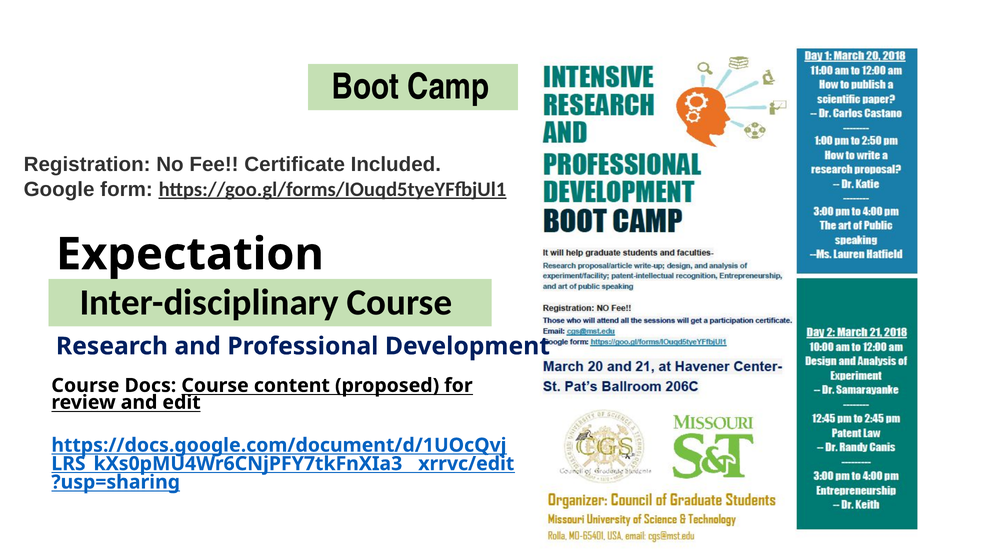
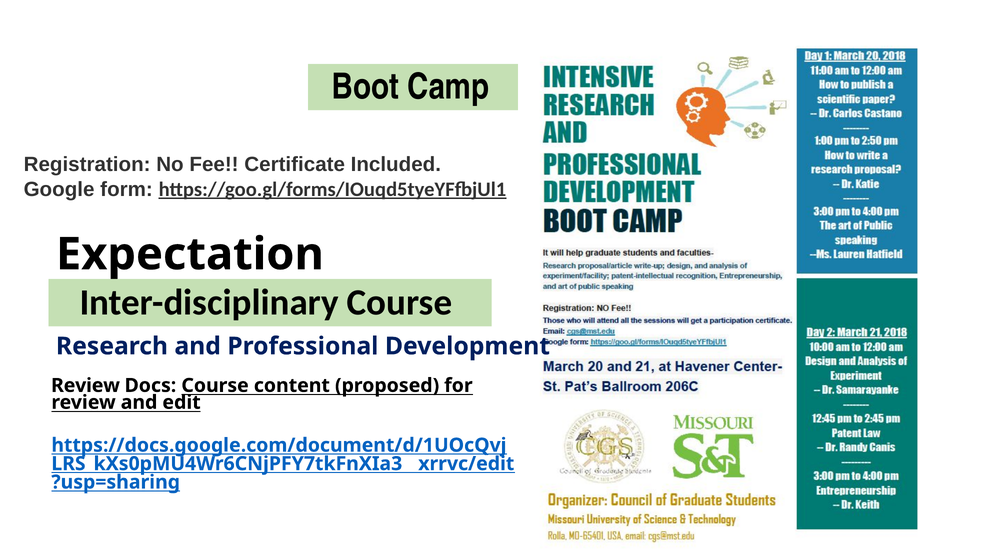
Course: Course -> Review (85, 386)
